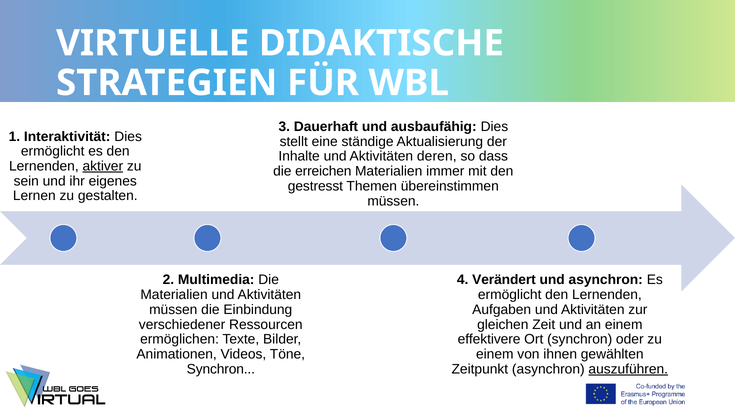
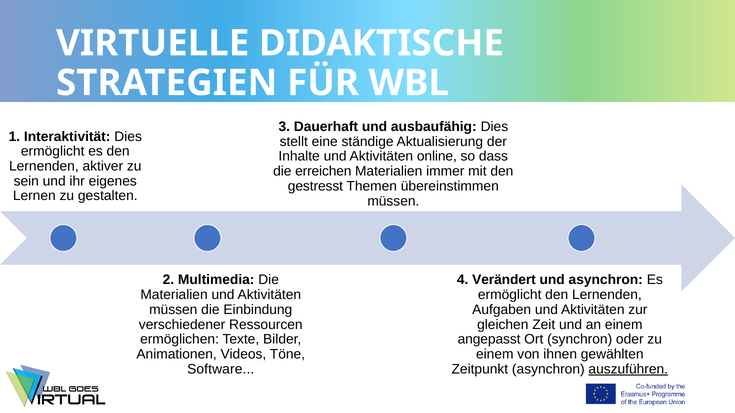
deren: deren -> online (437, 157)
aktiver underline: present -> none (103, 166)
effektivere: effektivere -> angepasst (489, 340)
Synchron: Synchron -> Software (221, 369)
